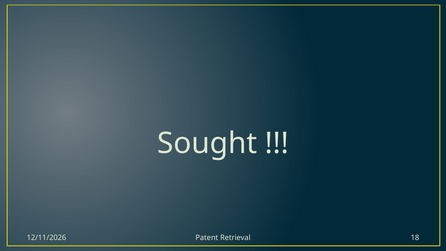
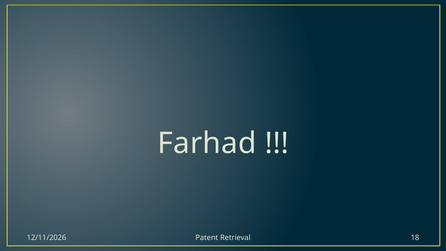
Sought: Sought -> Farhad (207, 143)
